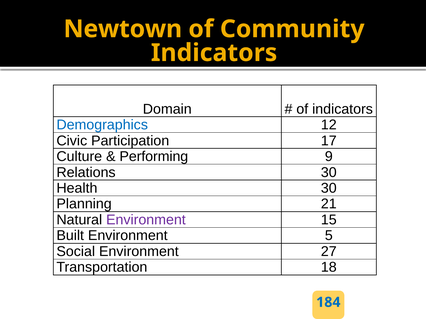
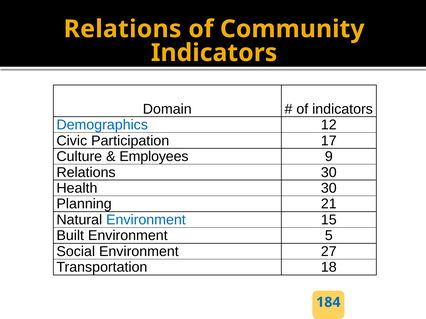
Newtown: Newtown -> Relations (123, 29)
Performing: Performing -> Employees (154, 157)
Environment colour: purple -> blue (146, 220)
